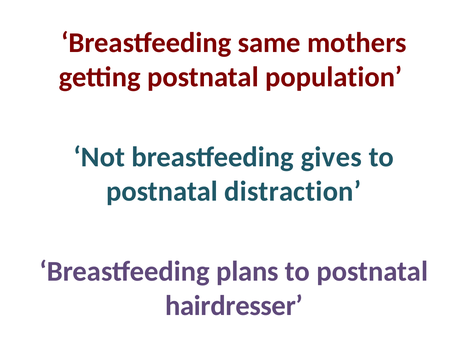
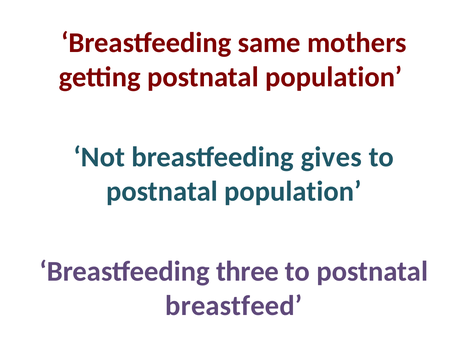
distraction: distraction -> population (293, 191)
plans: plans -> three (248, 271)
hairdresser: hairdresser -> breastfeed (234, 306)
